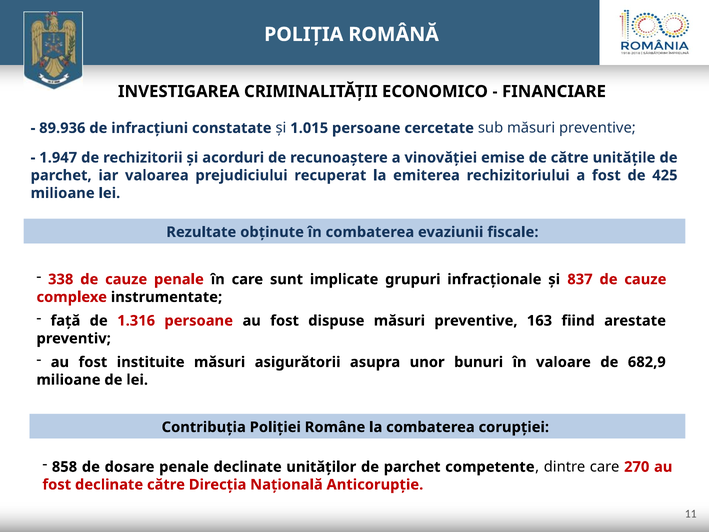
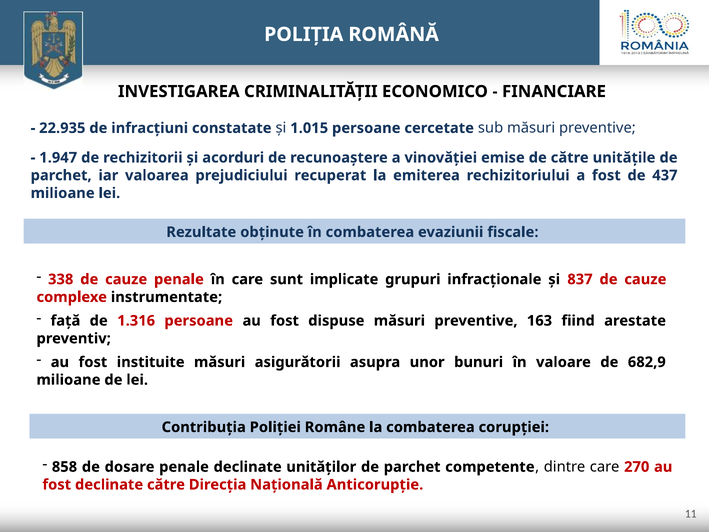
89.936: 89.936 -> 22.935 (62, 128)
425: 425 -> 437 (665, 175)
